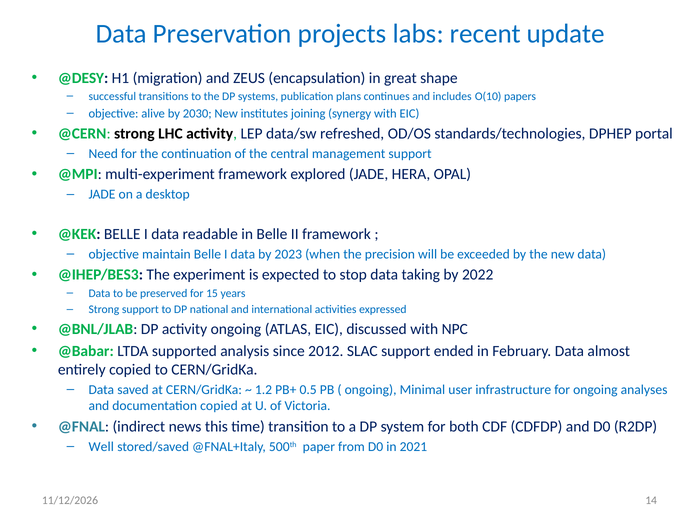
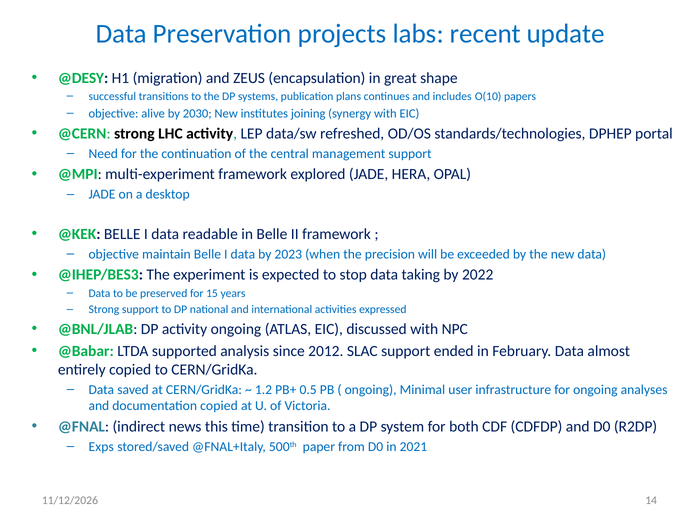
Well: Well -> Exps (101, 447)
